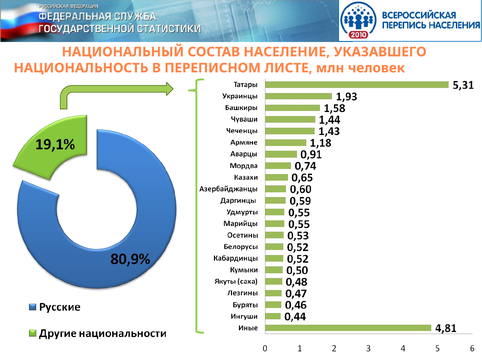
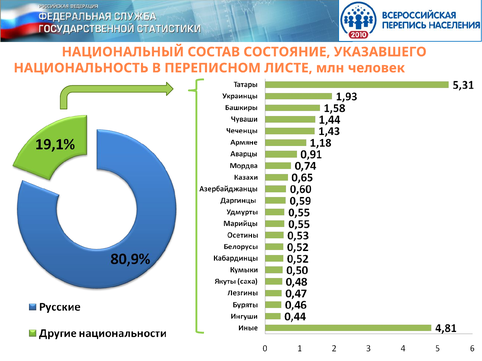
НАСЕЛЕНИЕ: НАСЕЛЕНИЕ -> СОСТОЯНИЕ (287, 52)
